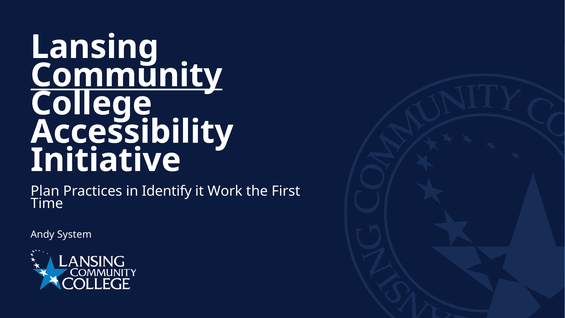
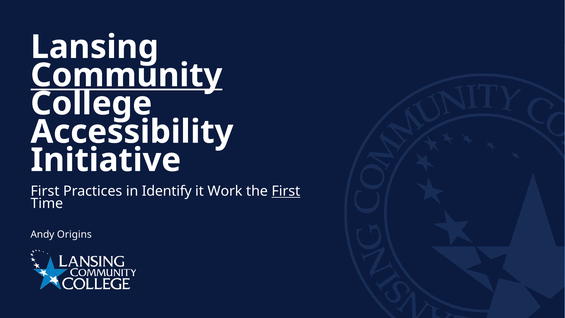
Plan: Plan -> First (45, 191)
First underline: none -> present (286, 191)
System: System -> Origins (74, 234)
